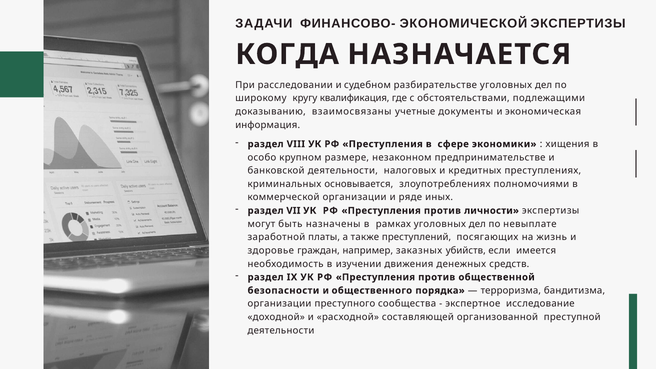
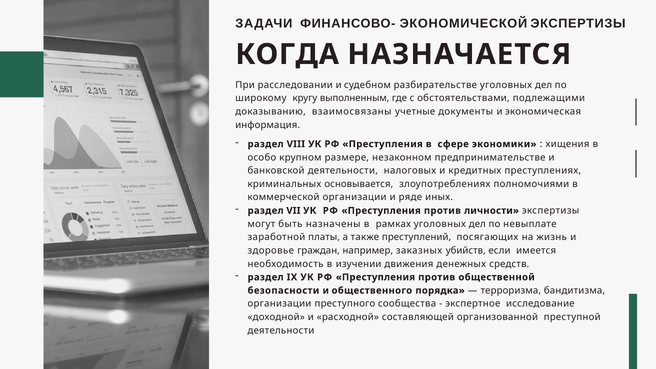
квалификация: квалификация -> выполненным (355, 98)
